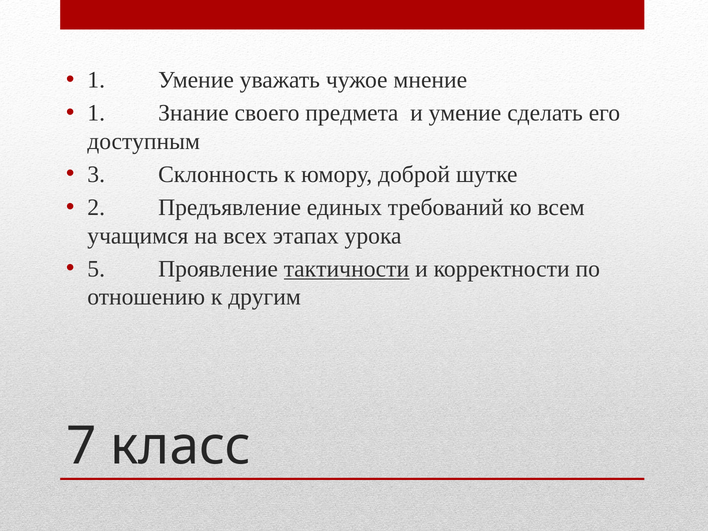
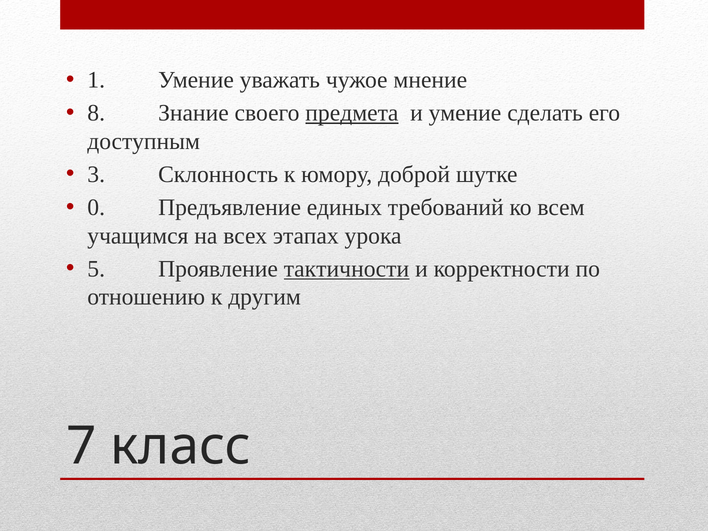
1: 1 -> 8 (96, 113)
предмета underline: none -> present (352, 113)
2: 2 -> 0 (96, 208)
